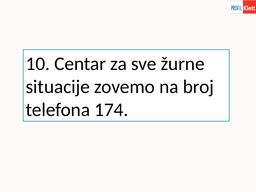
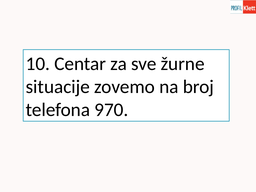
174: 174 -> 970 (111, 110)
